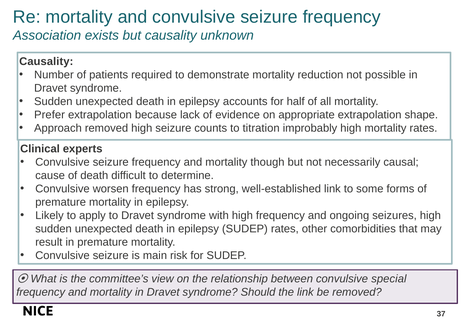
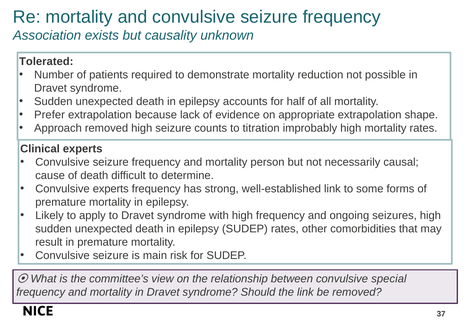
Causality: Causality -> Tolerated (46, 61)
though: though -> person (267, 162)
Convulsive worsen: worsen -> experts (111, 189)
